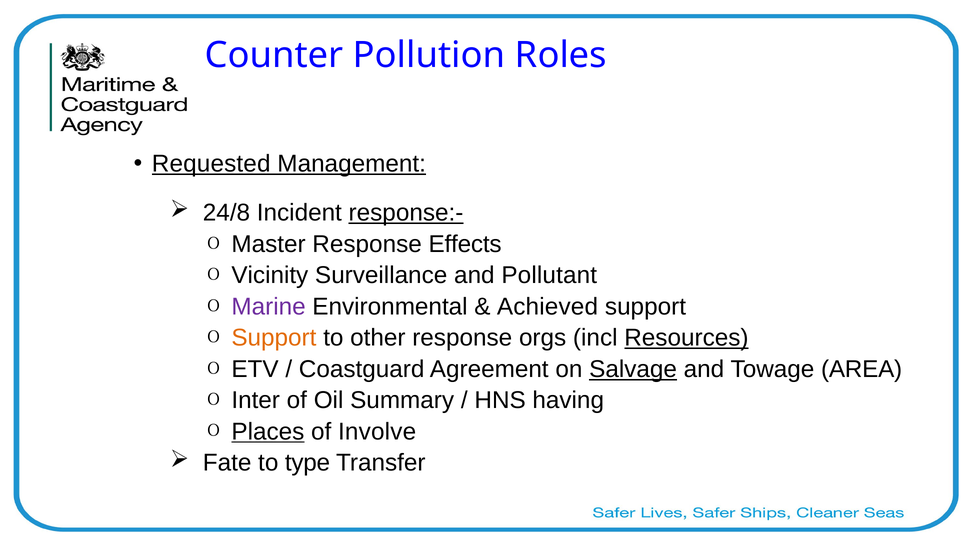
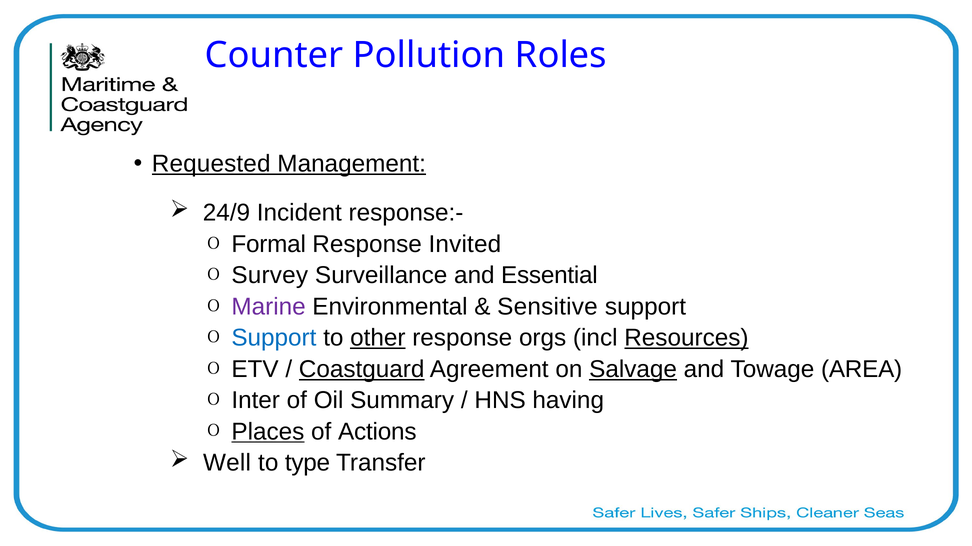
24/8: 24/8 -> 24/9 (226, 213)
response:- underline: present -> none (406, 213)
Master: Master -> Formal (269, 244)
Effects: Effects -> Invited (465, 244)
Vicinity: Vicinity -> Survey (270, 276)
Pollutant: Pollutant -> Essential (549, 276)
Achieved: Achieved -> Sensitive (547, 307)
Support colour: orange -> blue (274, 338)
other underline: none -> present (378, 338)
Coastguard underline: none -> present (362, 370)
Involve: Involve -> Actions (377, 432)
Fate: Fate -> Well (227, 463)
